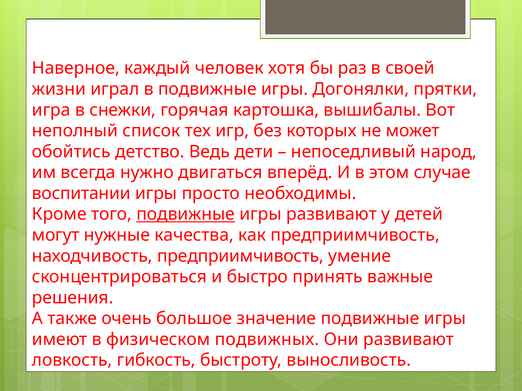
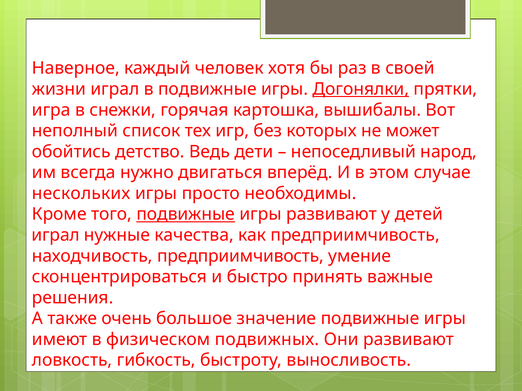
Догонялки underline: none -> present (361, 89)
воспитании: воспитании -> нескольких (81, 194)
могут: могут -> играл (56, 235)
